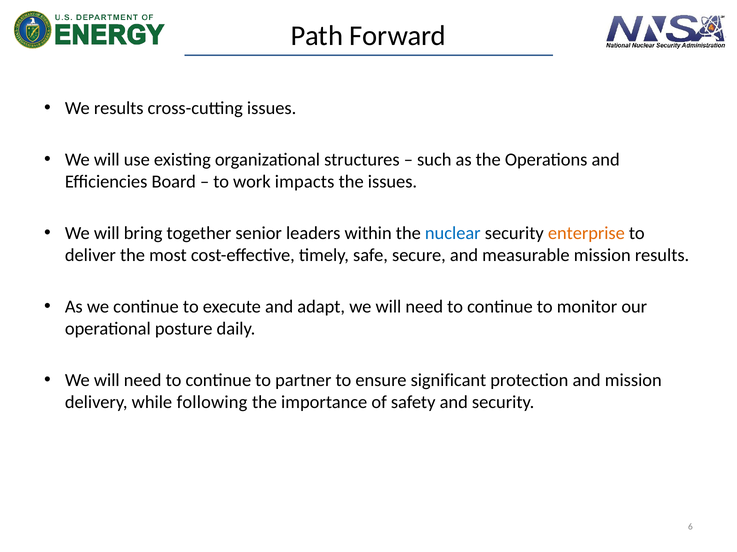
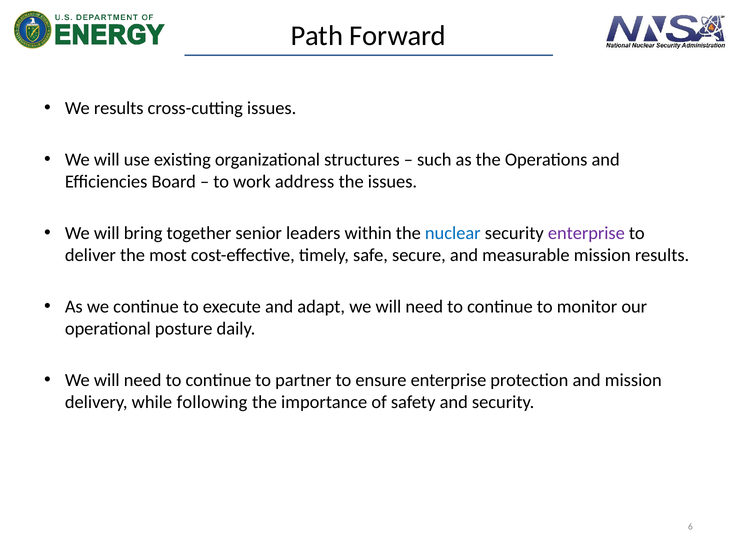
impacts: impacts -> address (305, 182)
enterprise colour: orange -> purple (586, 233)
ensure significant: significant -> enterprise (448, 381)
